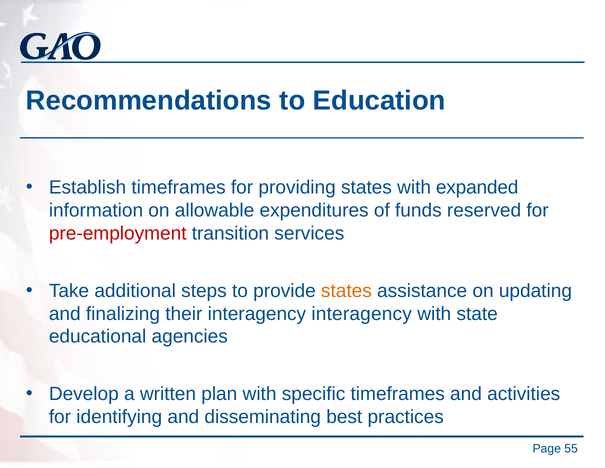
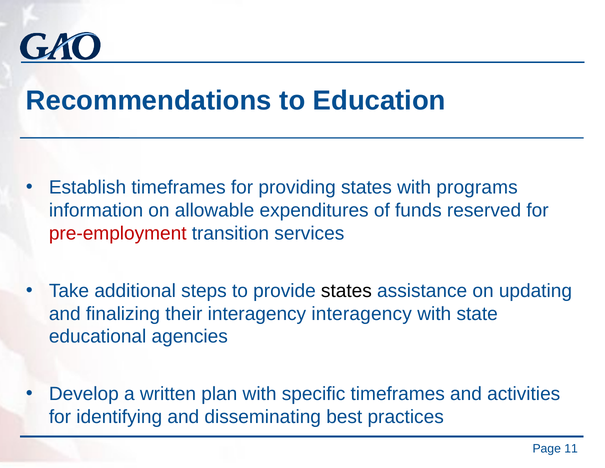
expanded: expanded -> programs (477, 187)
states colour: orange -> black (346, 291)
55: 55 -> 11 (571, 448)
